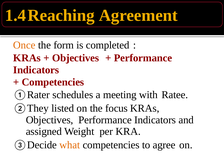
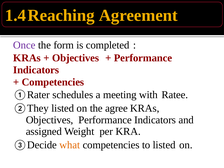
Once colour: orange -> purple (24, 45)
focus: focus -> agree (116, 108)
to agree: agree -> listed (164, 145)
